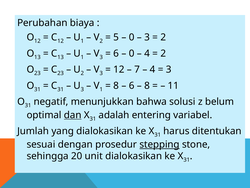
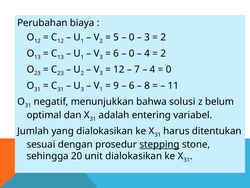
3: 3 -> 0 (169, 69)
8: 8 -> 9 (116, 85)
dan underline: present -> none (73, 115)
